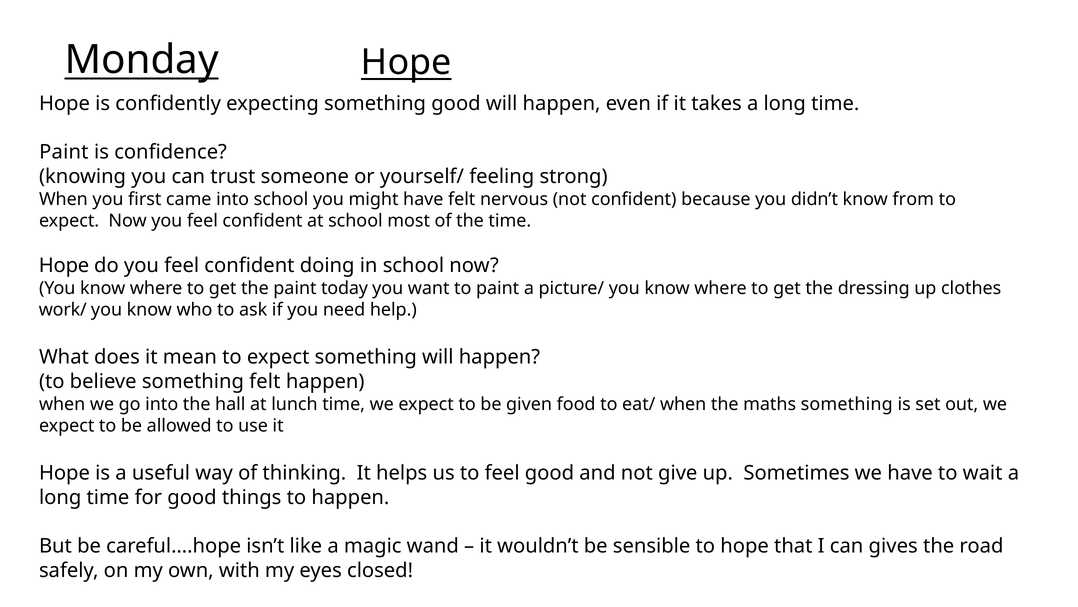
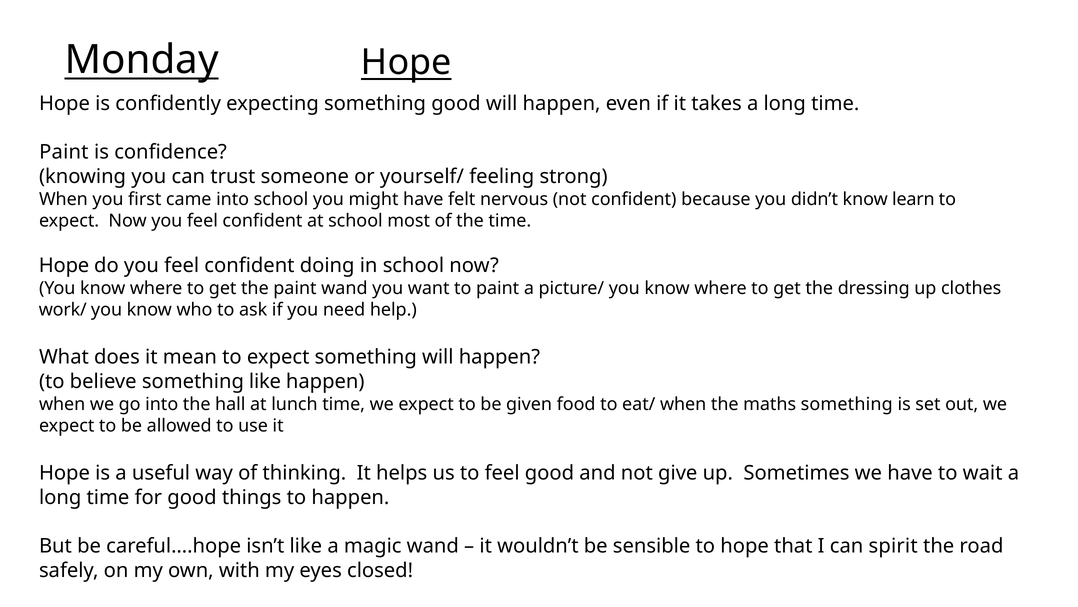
from: from -> learn (913, 199)
paint today: today -> wand (344, 288)
something felt: felt -> like (265, 381)
gives: gives -> spirit (893, 545)
